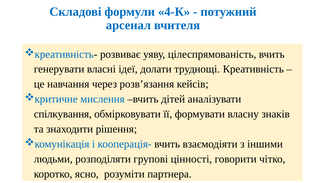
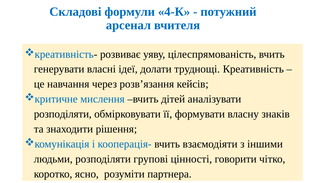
спілкування: спілкування -> розподіляти (63, 114)
